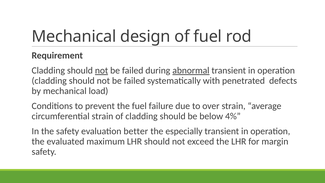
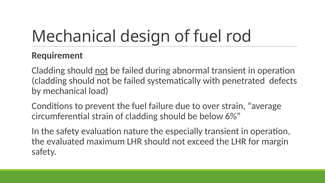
abnormal underline: present -> none (191, 70)
4%: 4% -> 6% (233, 116)
better: better -> nature (136, 131)
